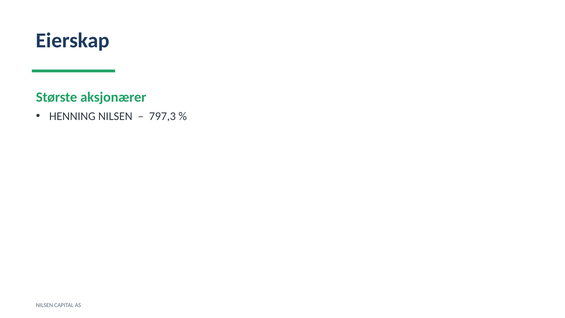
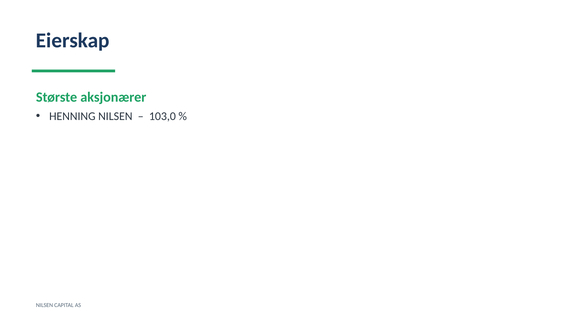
797,3: 797,3 -> 103,0 (162, 116)
